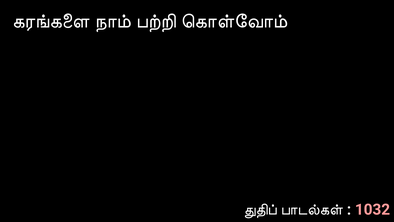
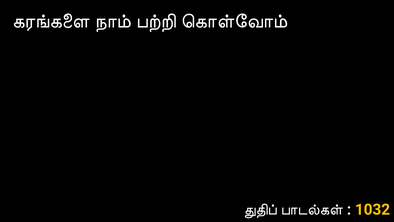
1032 colour: pink -> yellow (372, 209)
